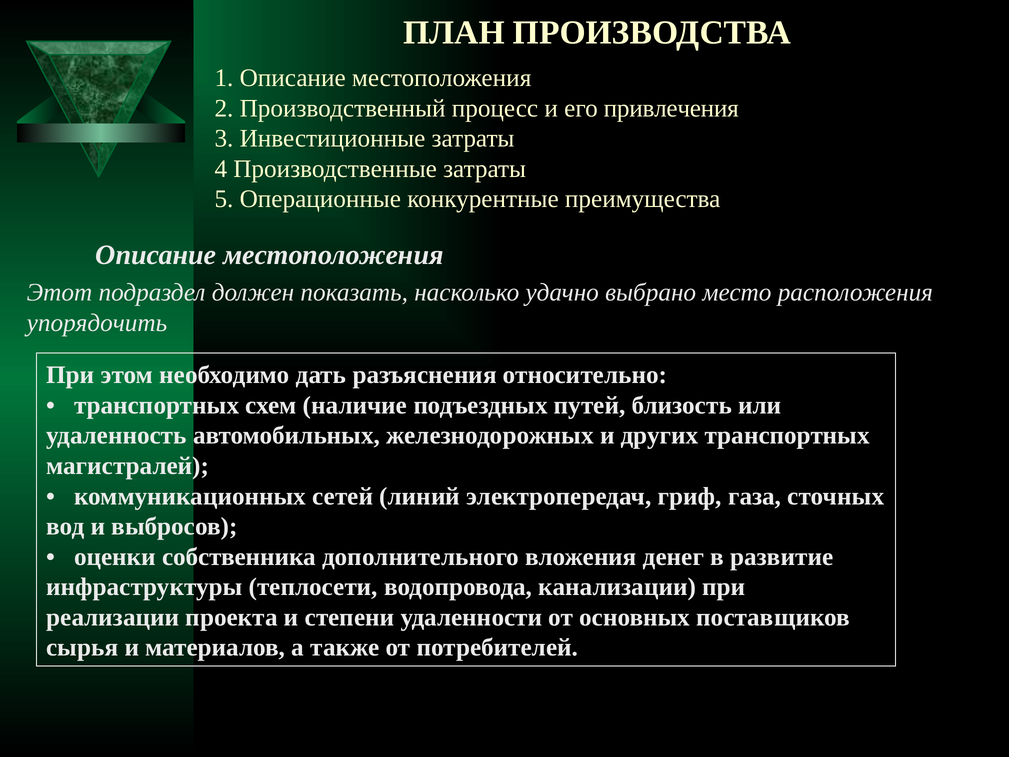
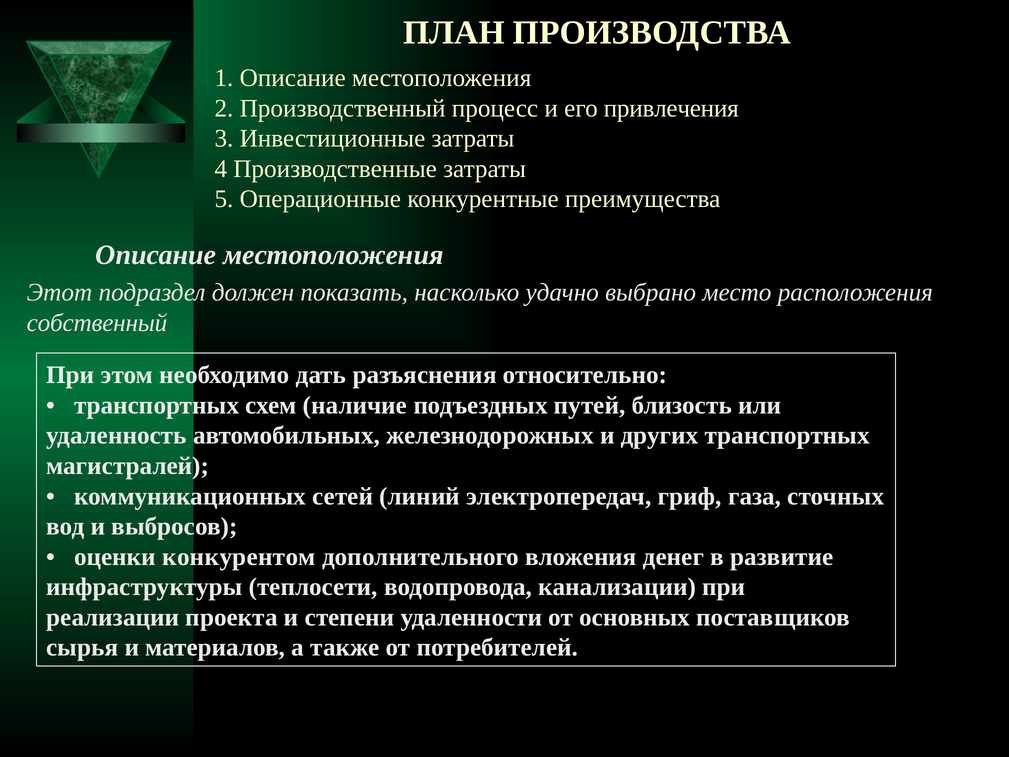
упорядочить: упорядочить -> собственный (97, 323)
собственника: собственника -> конкурентом (239, 557)
